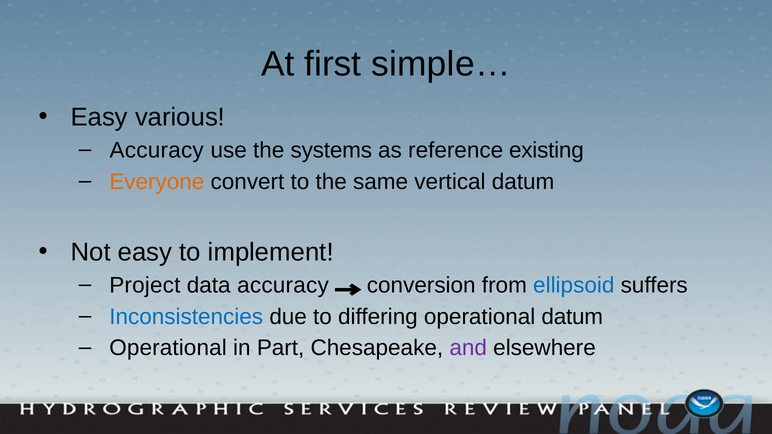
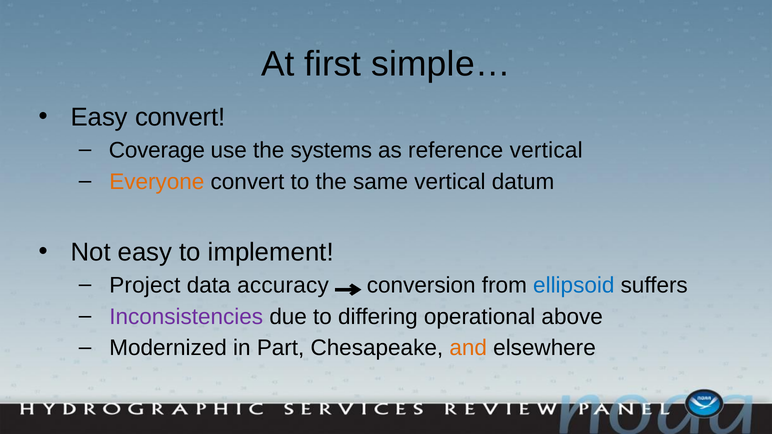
Easy various: various -> convert (180, 117)
Accuracy: Accuracy -> Coverage (157, 150)
reference existing: existing -> vertical (546, 150)
Inconsistencies colour: blue -> purple (186, 317)
operational datum: datum -> above (572, 317)
Operational: Operational -> Modernized (168, 348)
and colour: purple -> orange (468, 348)
